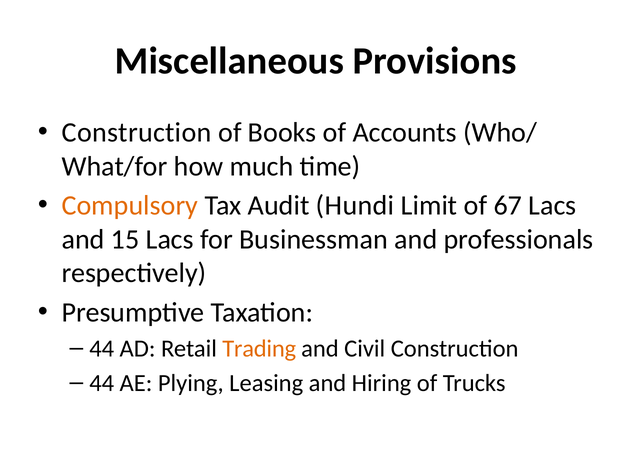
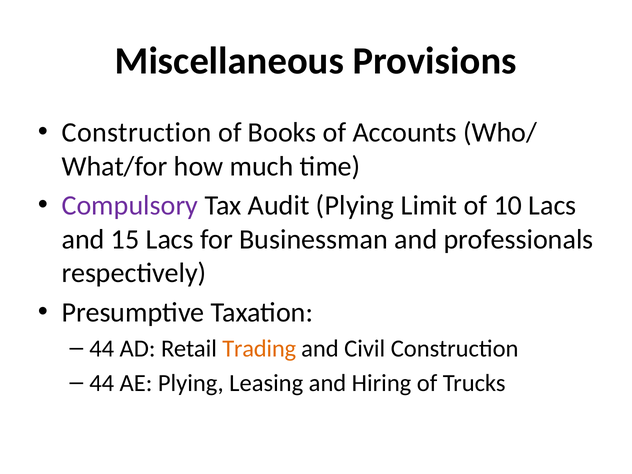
Compulsory colour: orange -> purple (130, 206)
Audit Hundi: Hundi -> Plying (355, 206)
67: 67 -> 10 (508, 206)
